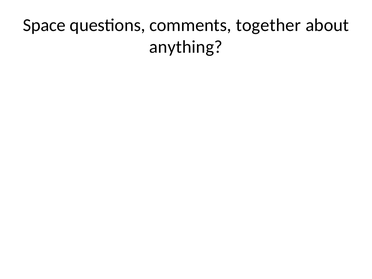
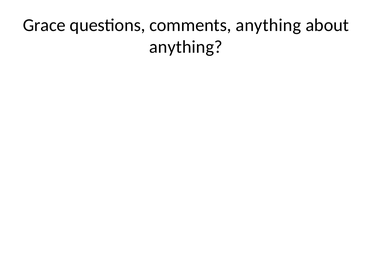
Space: Space -> Grace (44, 25)
comments together: together -> anything (268, 25)
